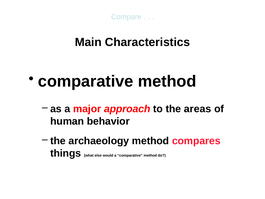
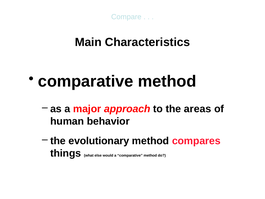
archaeology: archaeology -> evolutionary (99, 141)
